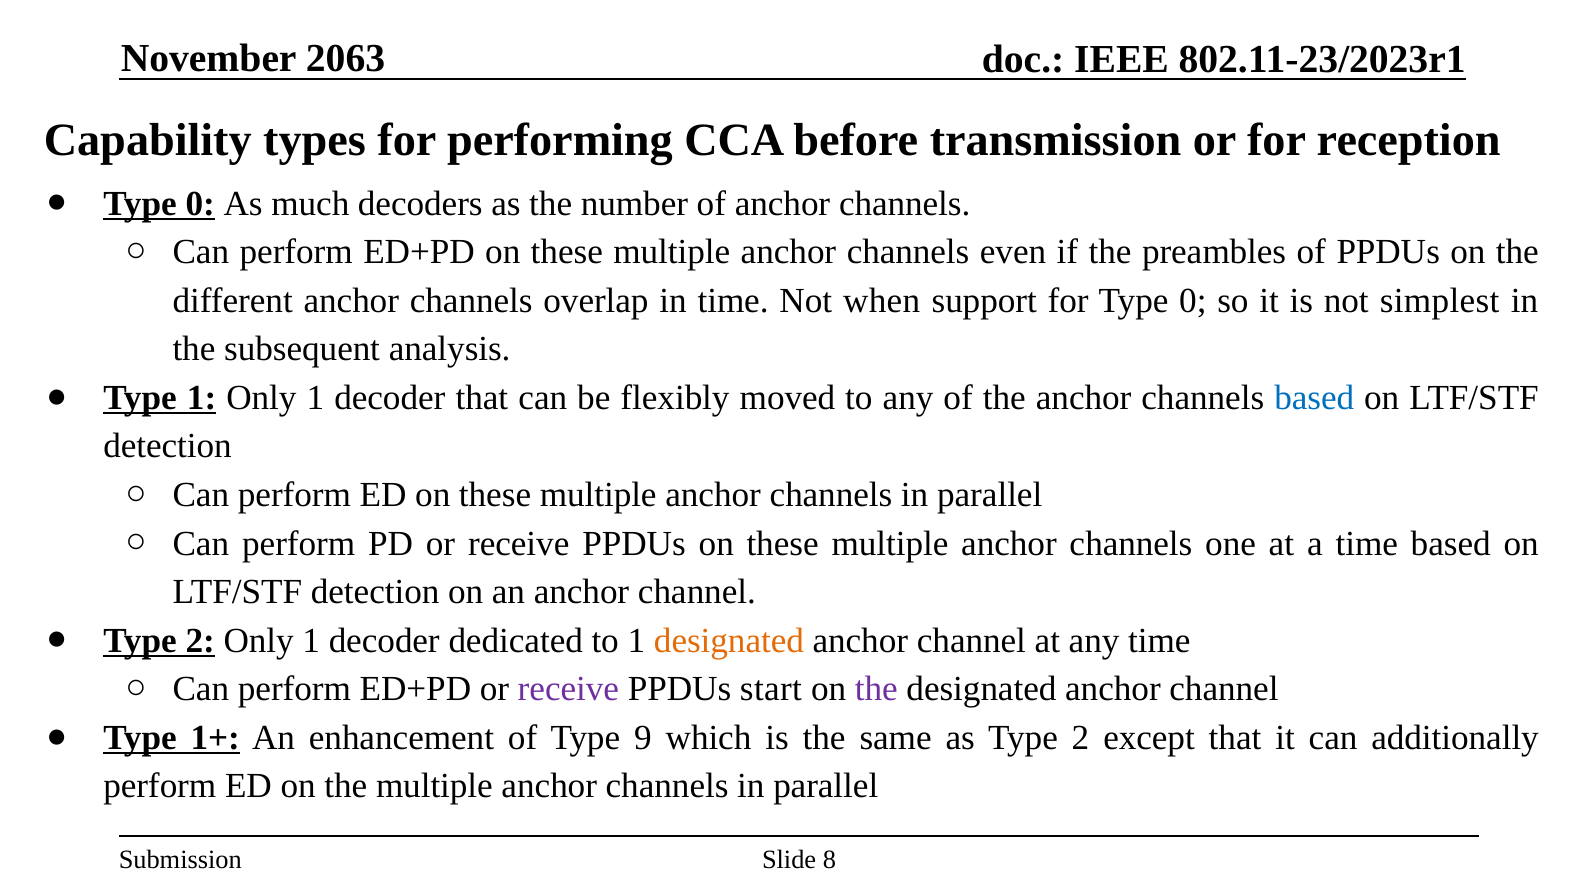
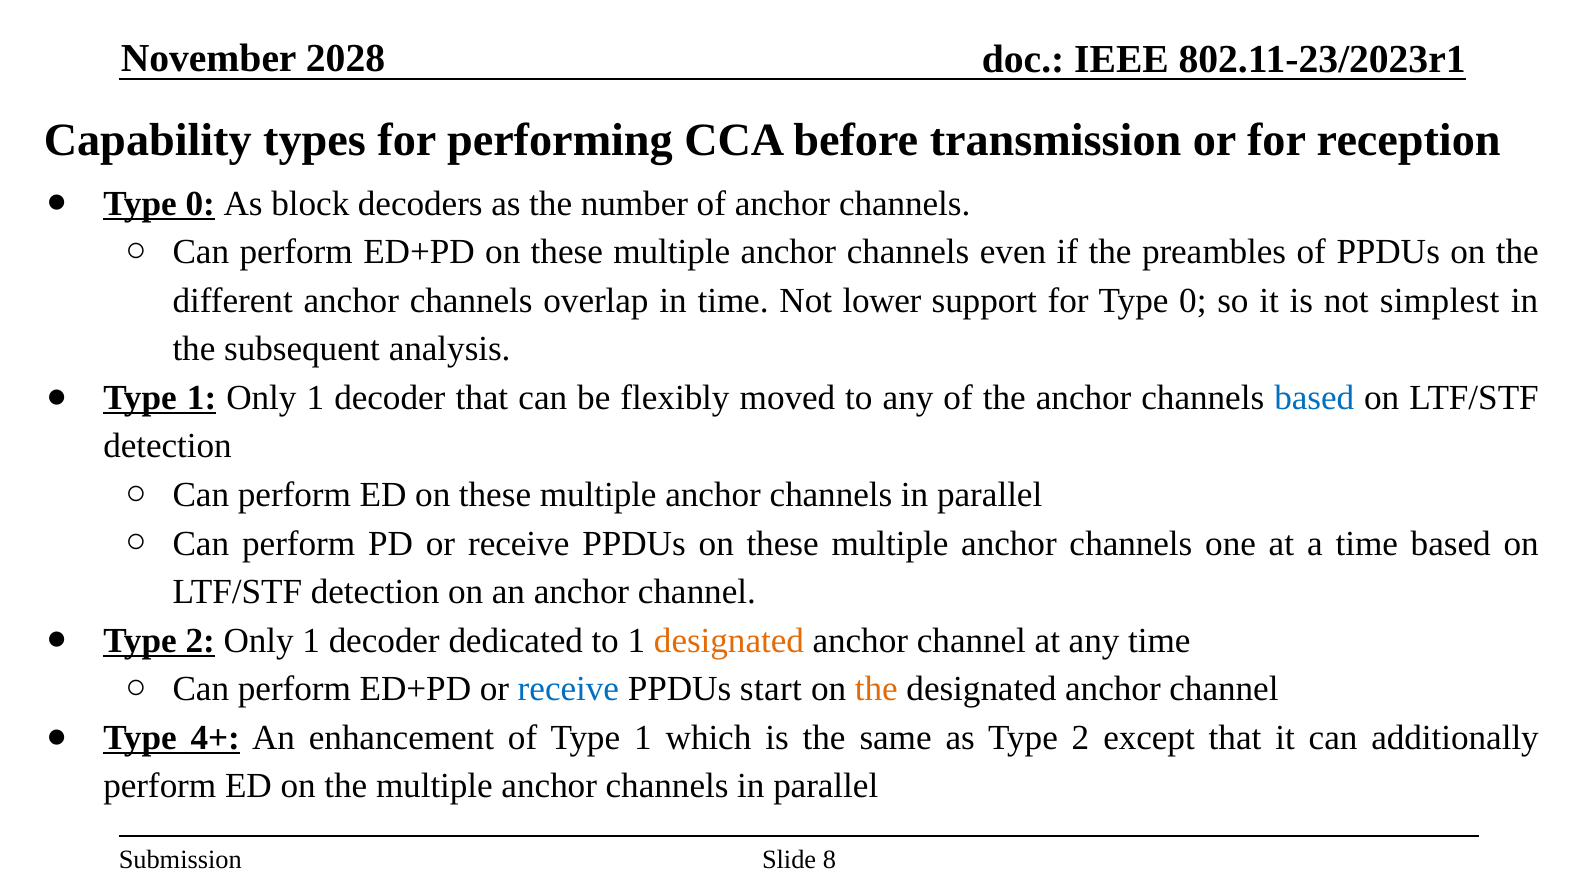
2063: 2063 -> 2028 (346, 58)
much: much -> block (310, 203)
when: when -> lower (882, 300)
receive colour: purple -> blue (568, 689)
the colour: purple -> orange (876, 689)
1+: 1+ -> 4+ (215, 737)
of Type 9: 9 -> 1 (643, 737)
